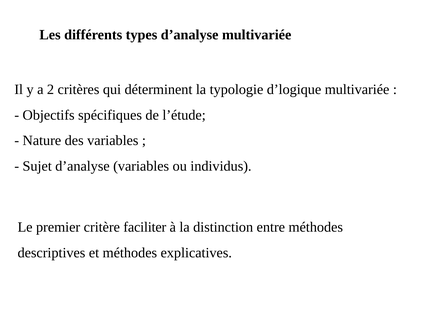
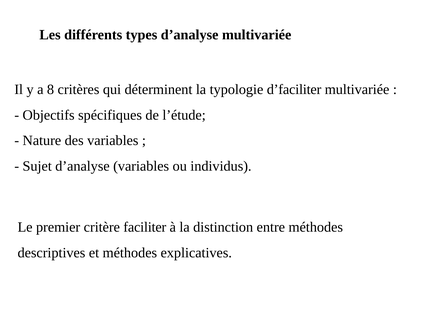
2: 2 -> 8 (51, 89)
d’logique: d’logique -> d’faciliter (294, 89)
